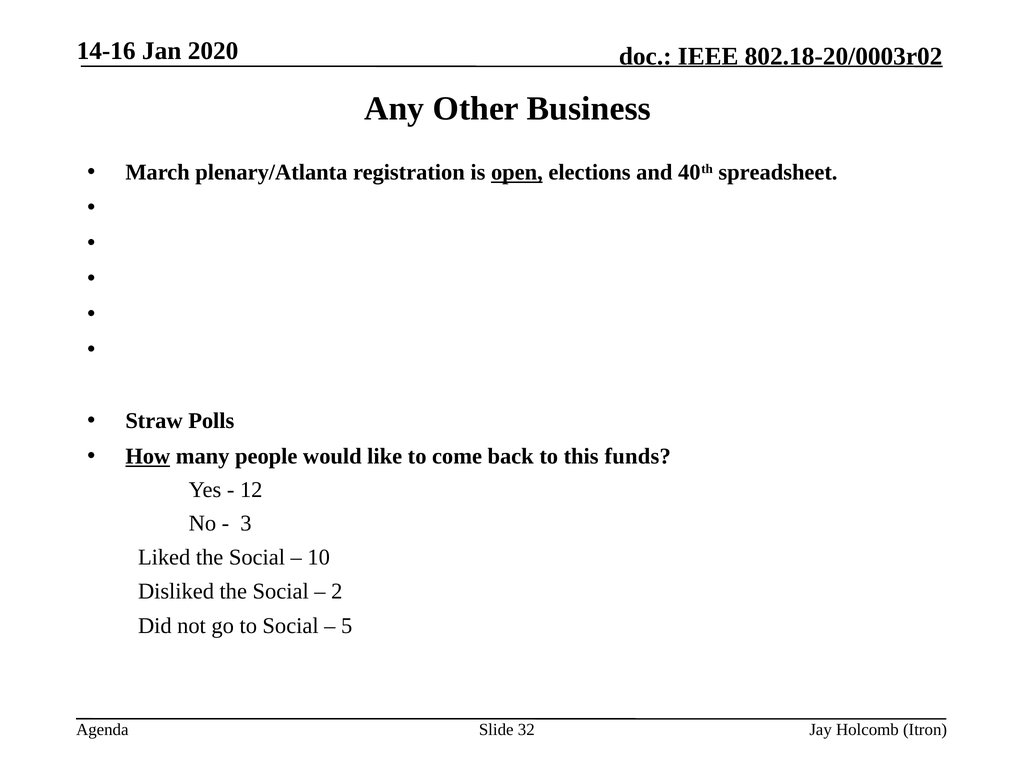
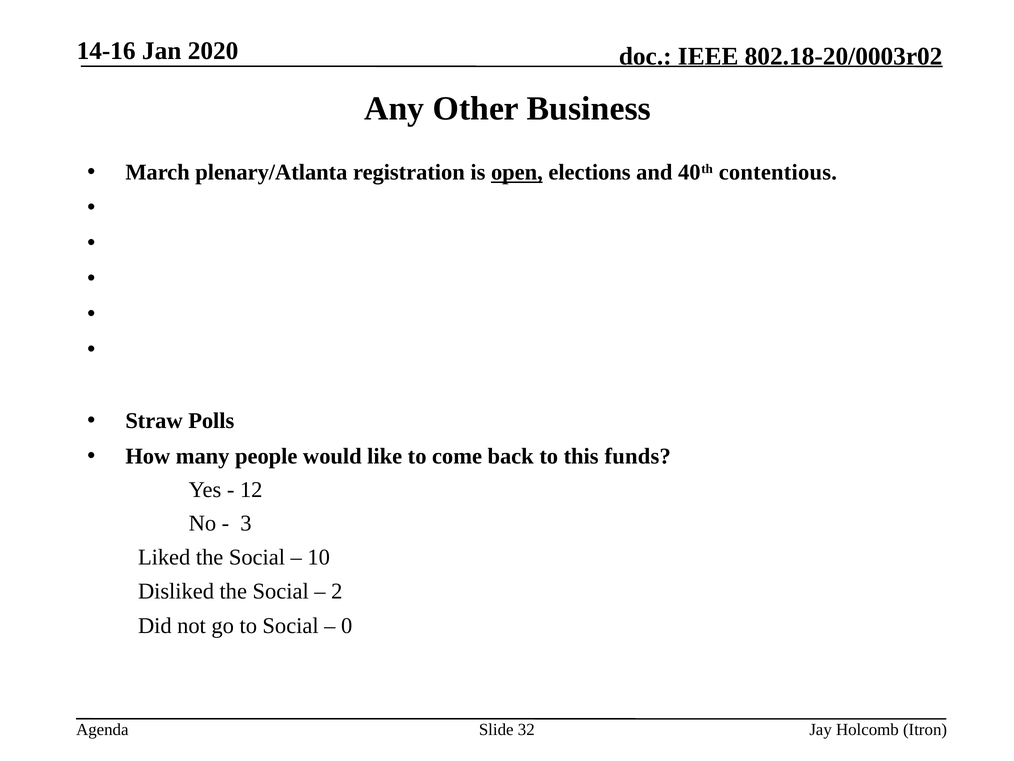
spreadsheet: spreadsheet -> contentious (778, 172)
How underline: present -> none (148, 456)
5: 5 -> 0 (347, 625)
